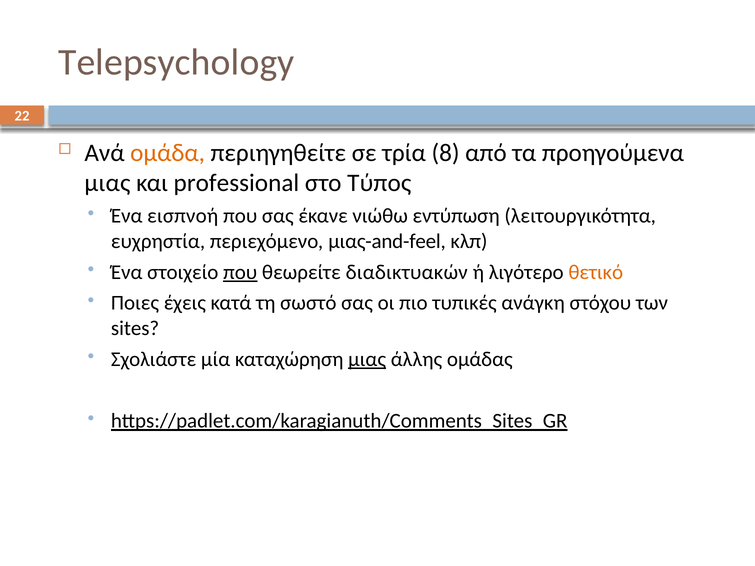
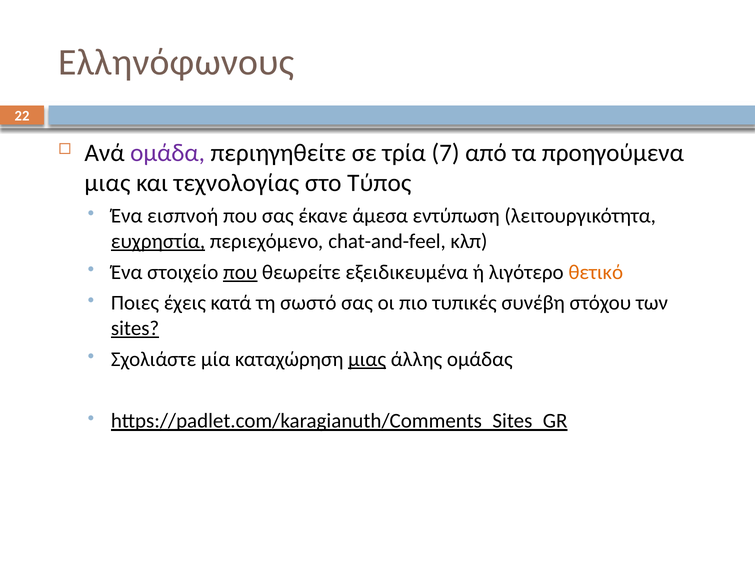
Telepsychology: Telepsychology -> Ελληνόφωνους (176, 62)
ομάδα colour: orange -> purple (168, 153)
8: 8 -> 7 (446, 153)
professional: professional -> τεχνολογίας (236, 183)
νιώθω: νιώθω -> άμεσα (380, 216)
ευχρηστία underline: none -> present (158, 241)
μιας-and-feel: μιας-and-feel -> chat-and-feel (387, 241)
διαδικτυακών: διαδικτυακών -> εξειδικευμένα (407, 272)
ανάγκη: ανάγκη -> συνέβη (533, 303)
sites underline: none -> present (135, 328)
